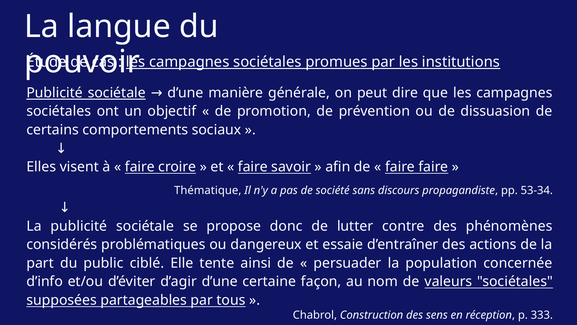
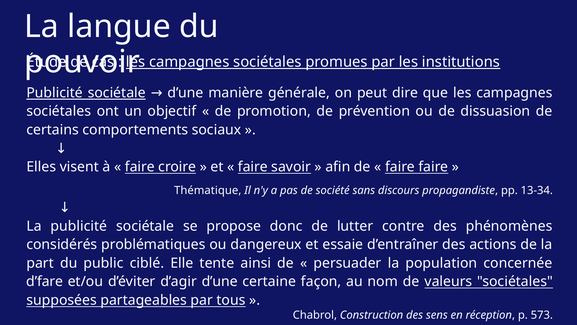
53-34: 53-34 -> 13-34 (537, 190)
d’info: d’info -> d’fare (45, 281)
333: 333 -> 573 (542, 315)
